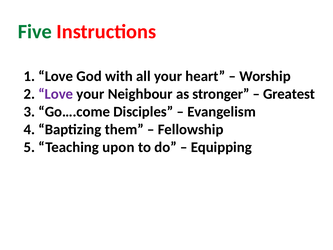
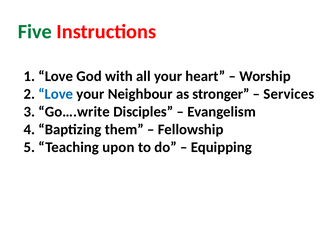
Love colour: purple -> blue (56, 94)
Greatest: Greatest -> Services (289, 94)
Go….come: Go….come -> Go….write (74, 112)
